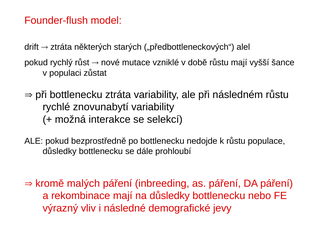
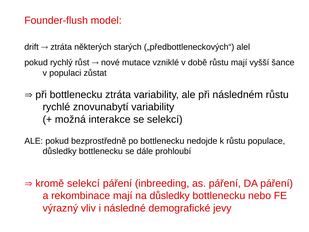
kromě malých: malých -> selekcí (83, 183)
